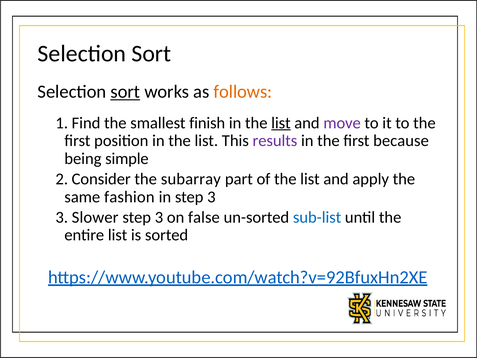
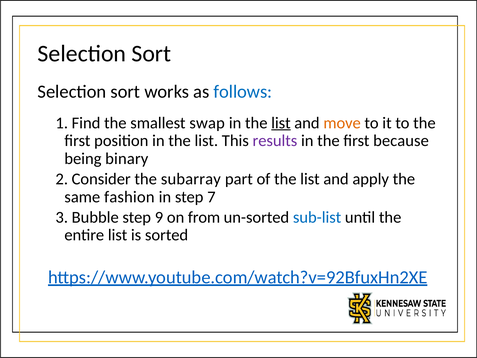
sort underline: present -> none (125, 92)
follows colour: orange -> blue (243, 92)
finish: finish -> swap (207, 123)
move colour: purple -> orange (342, 123)
simple: simple -> binary (127, 159)
in step 3: 3 -> 7 (211, 197)
Slower: Slower -> Bubble (95, 217)
3: 3 -> 9 (159, 217)
false: false -> from (204, 217)
